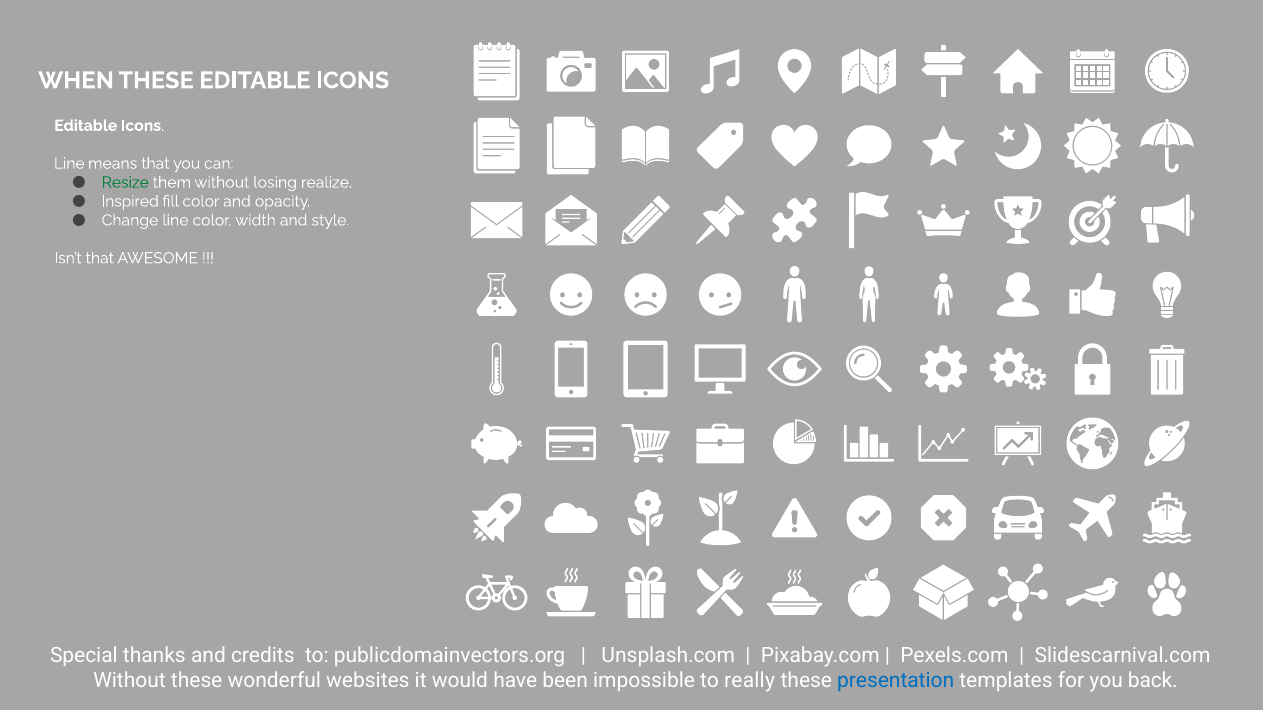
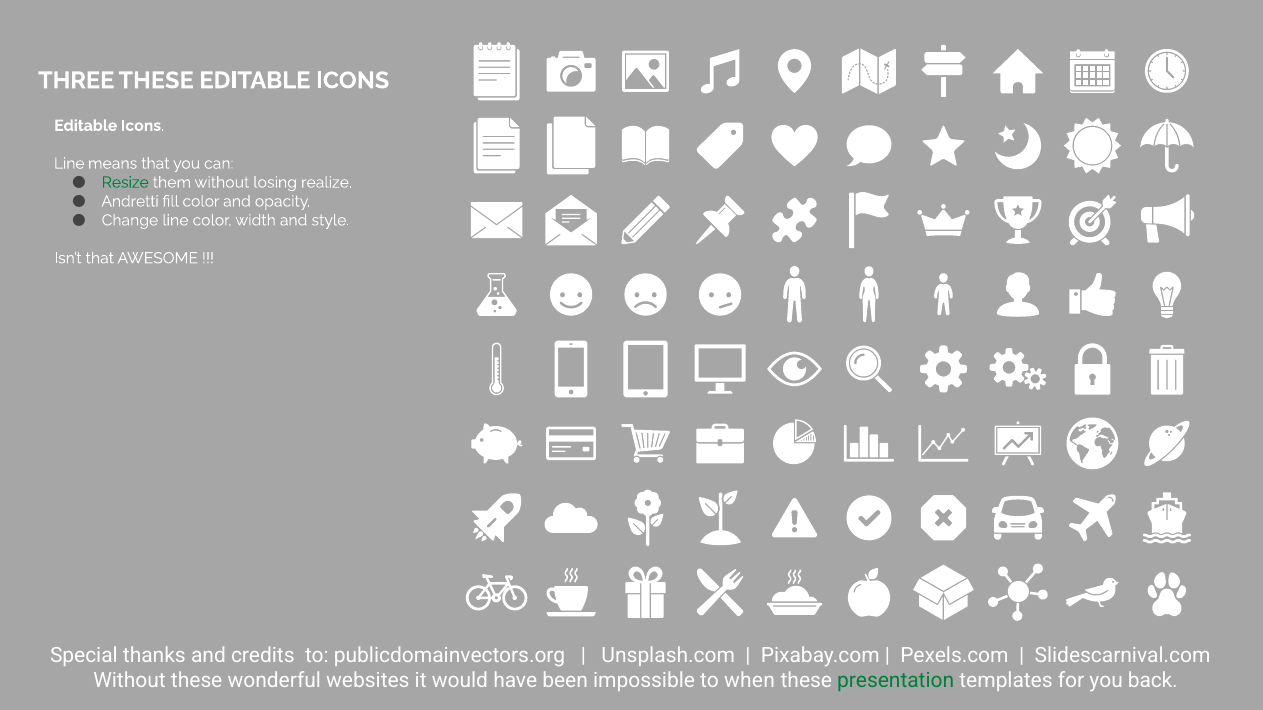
WHEN: WHEN -> THREE (76, 80)
Inspired: Inspired -> Andretti (130, 201)
really: really -> when (750, 681)
presentation colour: blue -> green (896, 681)
